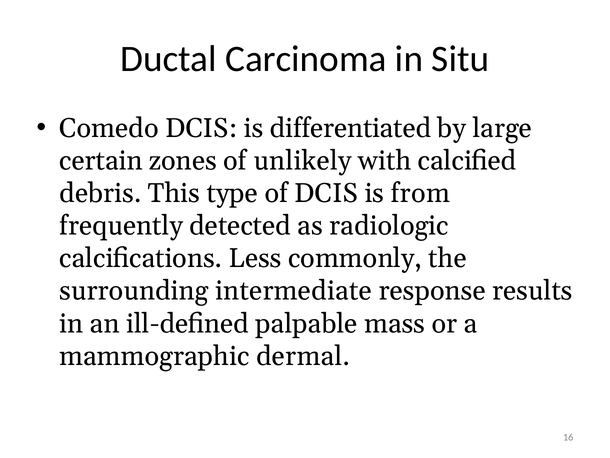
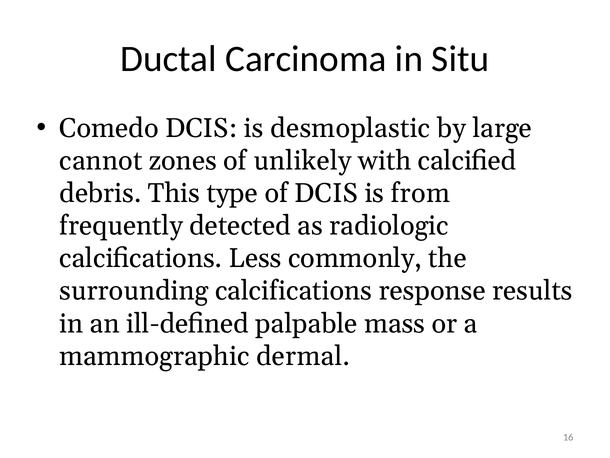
differentiated: differentiated -> desmoplastic (350, 128)
certain: certain -> cannot (101, 161)
surrounding intermediate: intermediate -> calcifications (294, 291)
